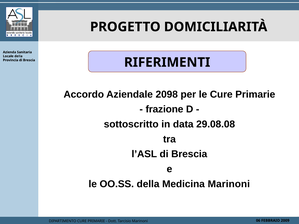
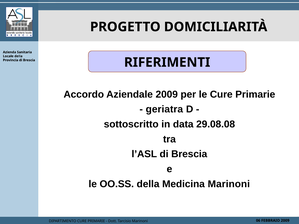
Aziendale 2098: 2098 -> 2009 (167, 94)
frazione: frazione -> geriatra (164, 109)
